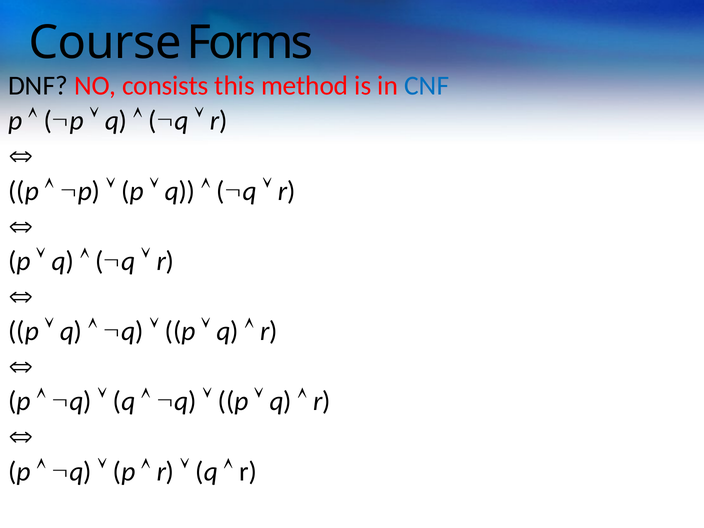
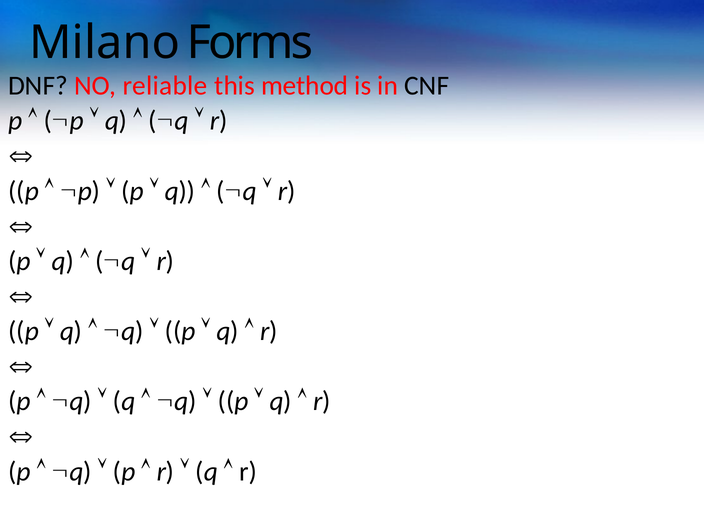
Course: Course -> Milano (105, 43)
consists: consists -> reliable (165, 86)
CNF colour: blue -> black (427, 86)
